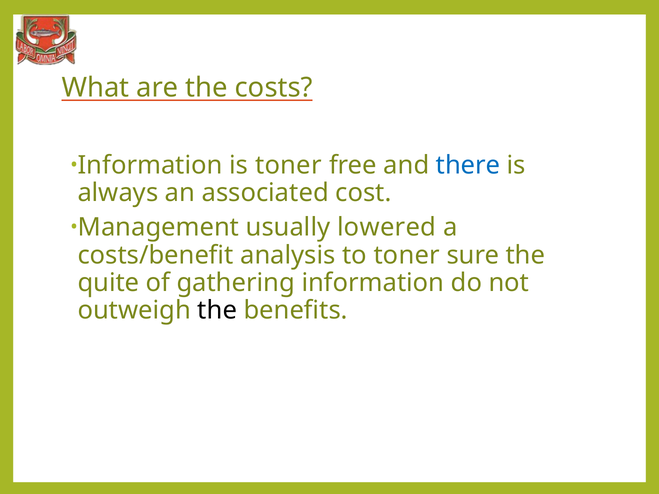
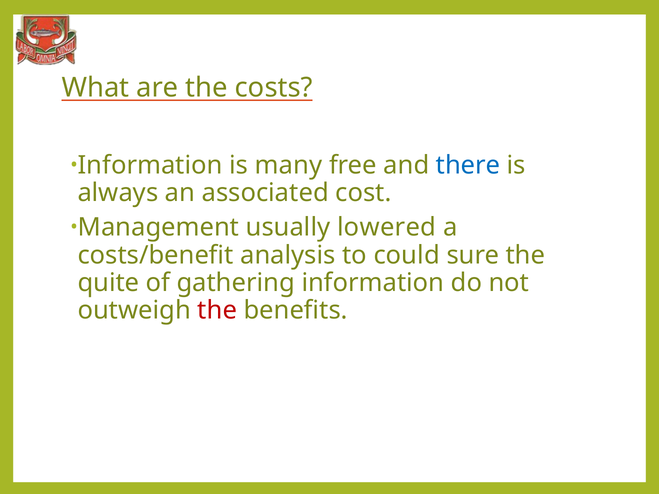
is toner: toner -> many (288, 165)
to toner: toner -> could (407, 255)
the colour: black -> red (217, 311)
